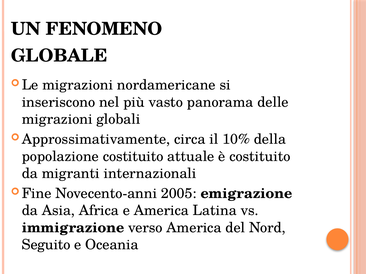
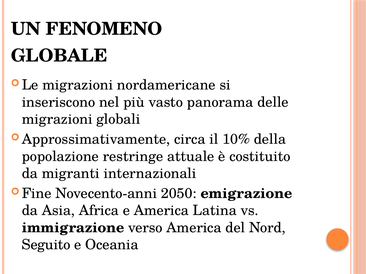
popolazione costituito: costituito -> restringe (133, 157)
2005: 2005 -> 2050 (179, 194)
